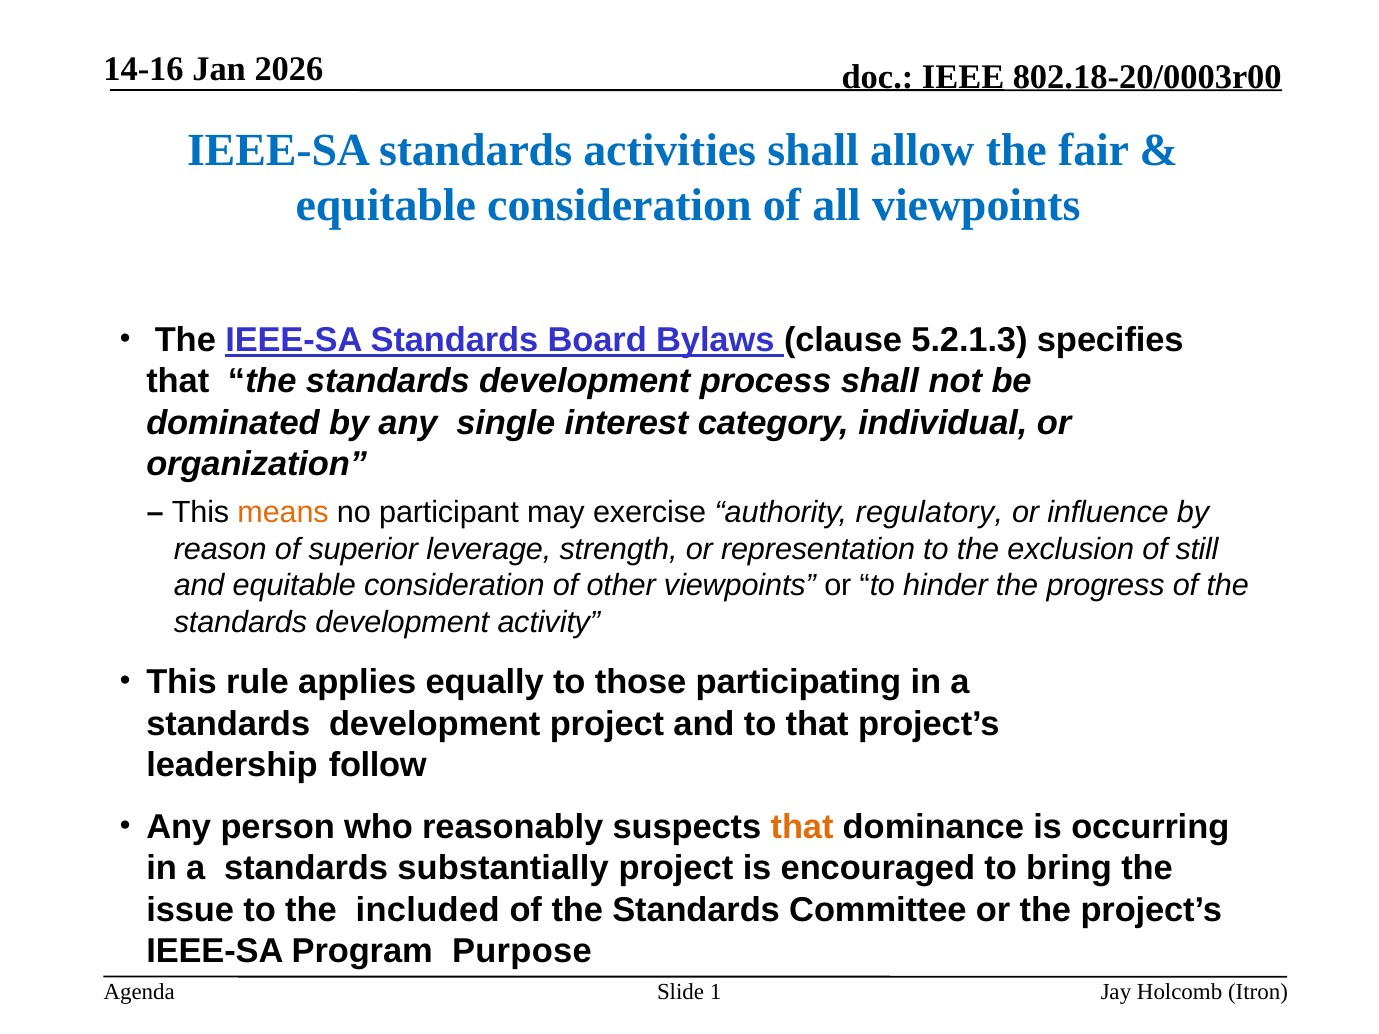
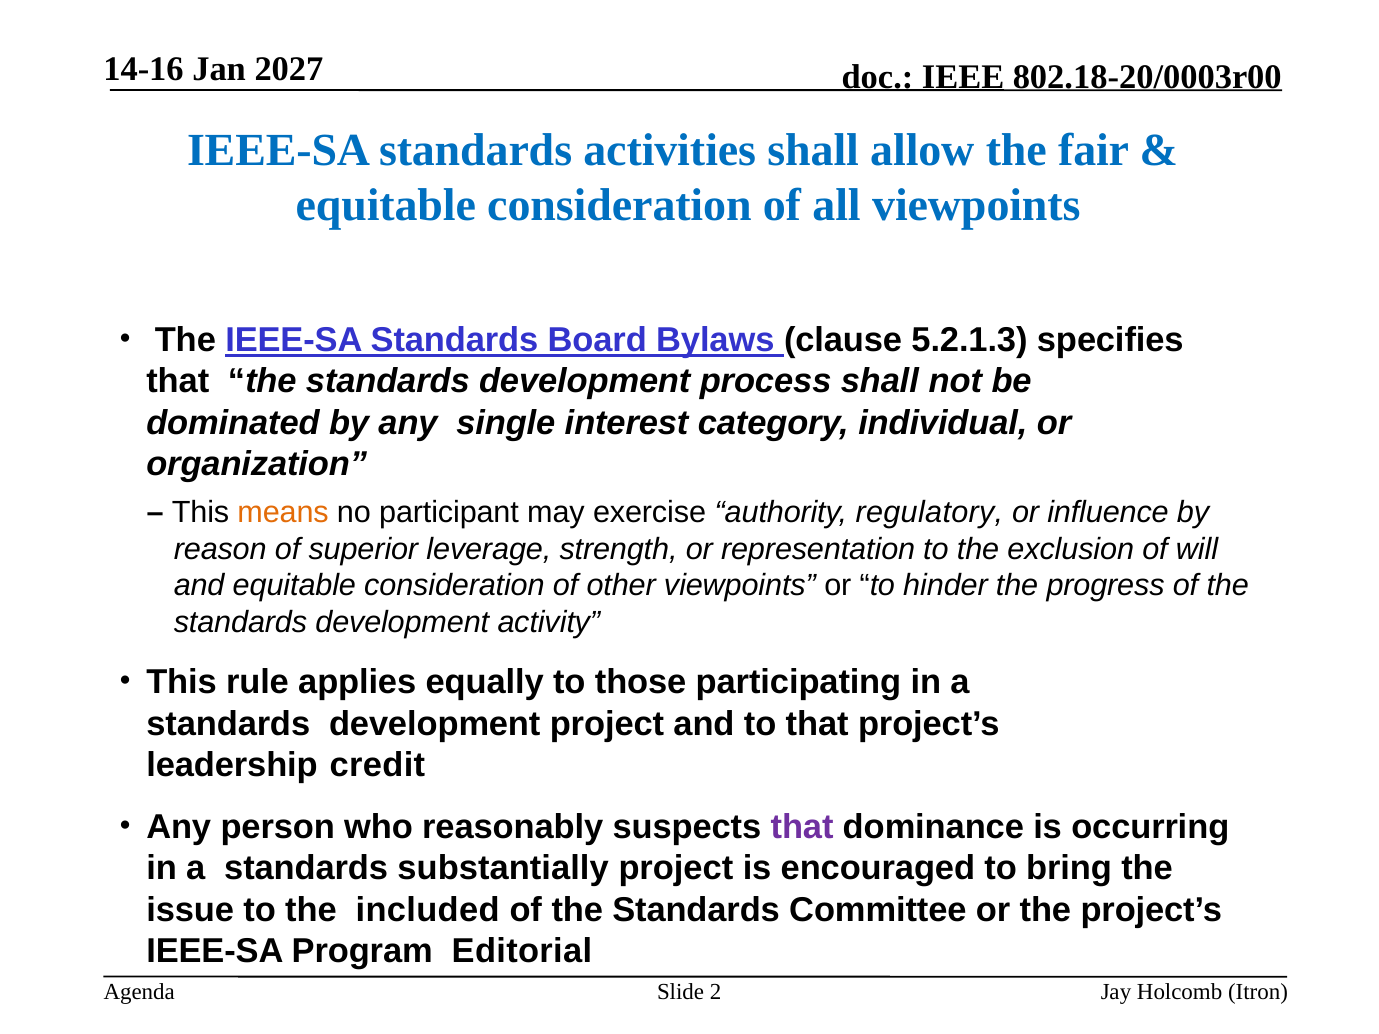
2026: 2026 -> 2027 (289, 69)
still: still -> will (1197, 549)
follow: follow -> credit (377, 765)
that colour: orange -> purple (802, 827)
Purpose: Purpose -> Editorial (522, 951)
1: 1 -> 2 (716, 992)
